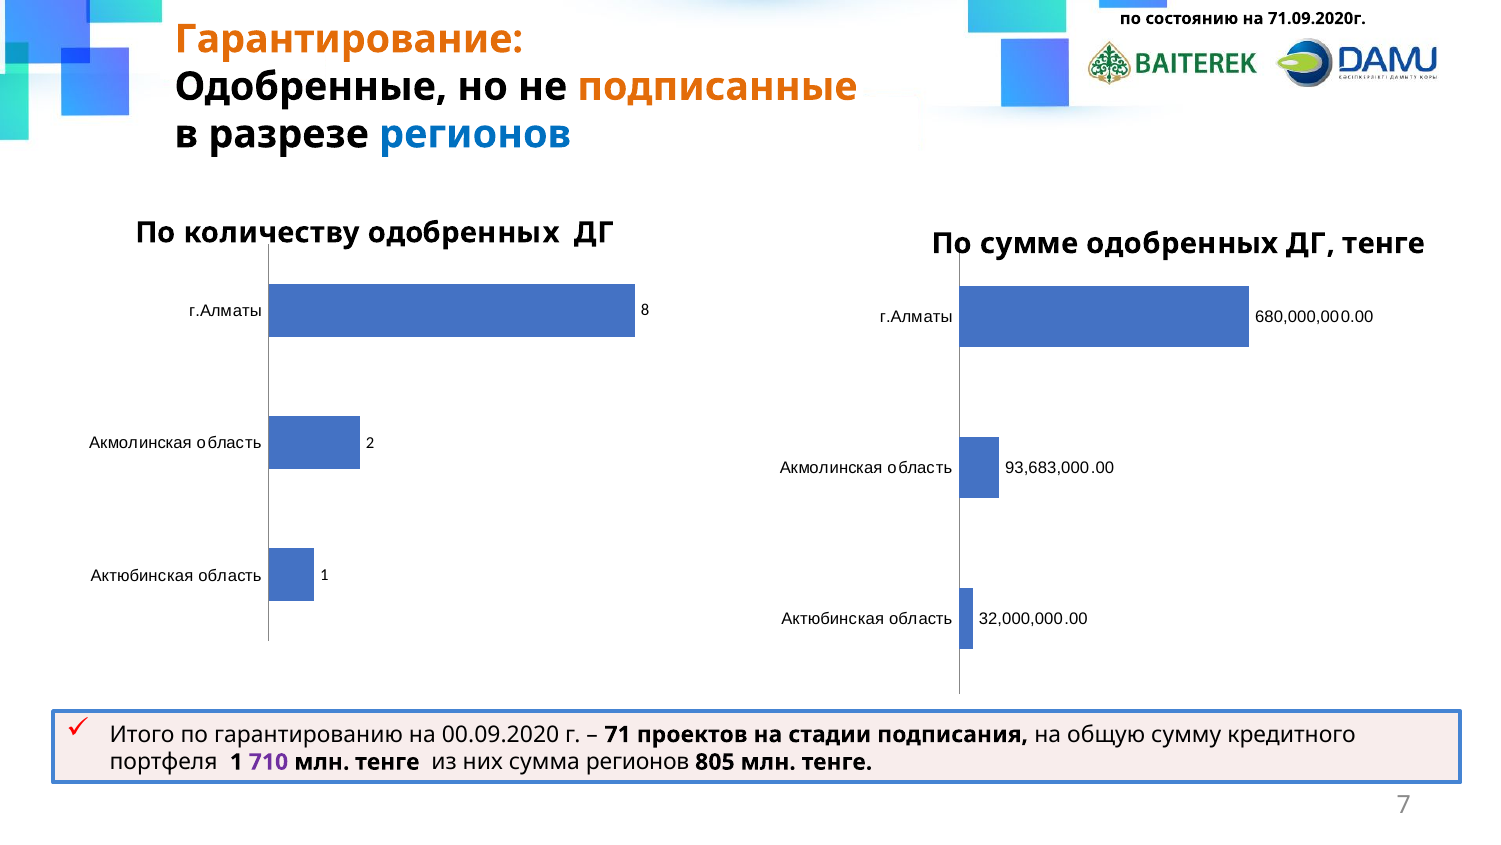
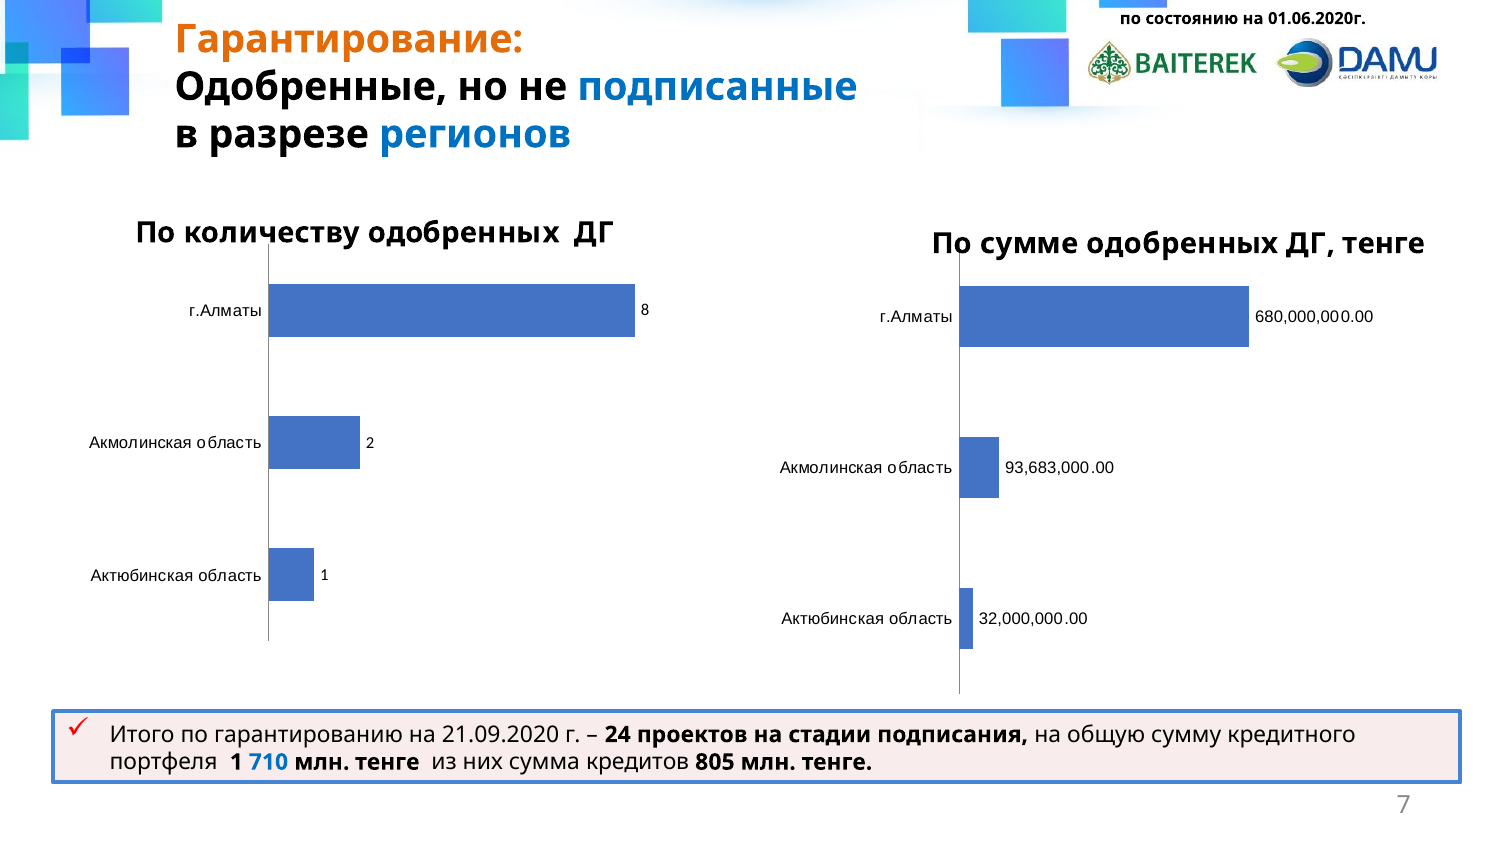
71.09.2020г: 71.09.2020г -> 01.06.2020г (1317, 18)
подписанные colour: orange -> blue (717, 87)
00.09.2020: 00.09.2020 -> 21.09.2020 (501, 734)
71: 71 -> 24 (618, 734)
710 colour: purple -> blue (268, 762)
сумма регионов: регионов -> кредитов (638, 762)
